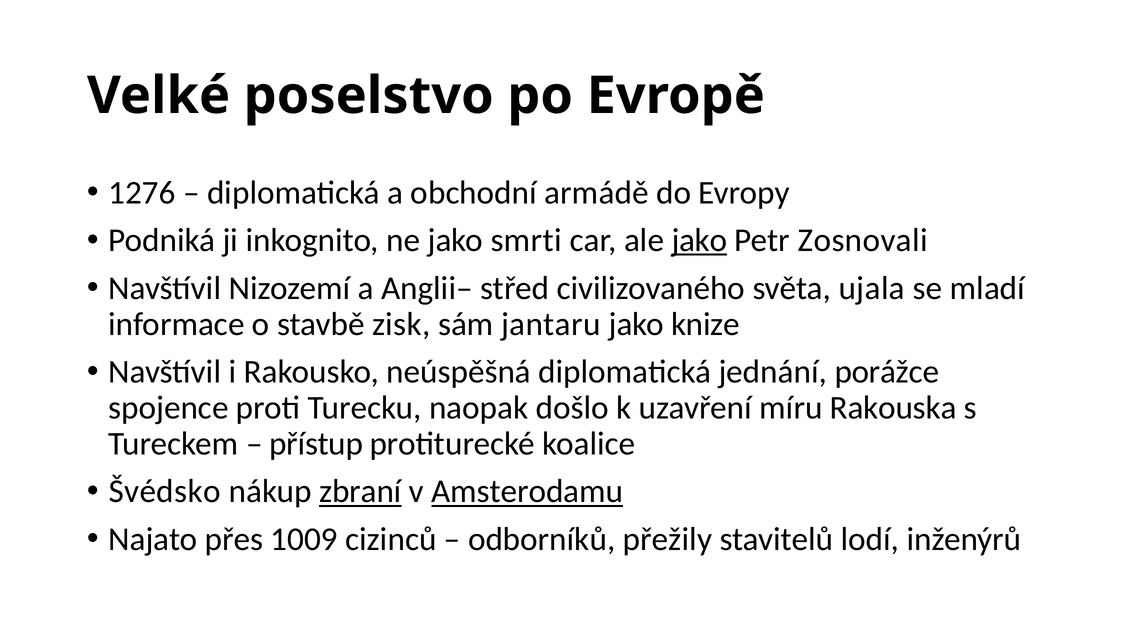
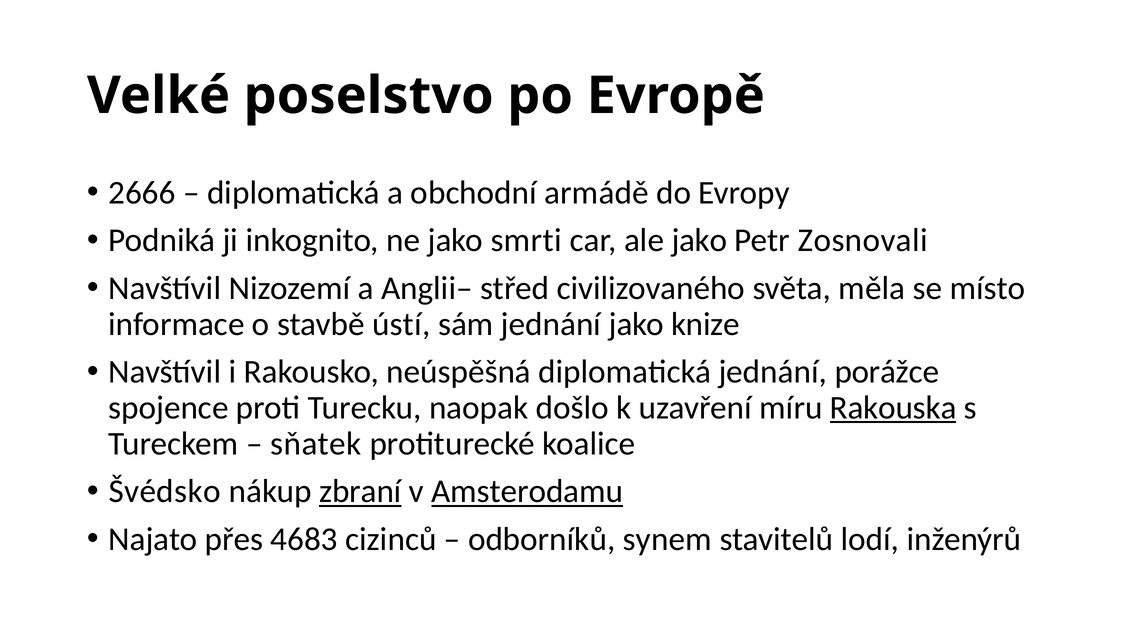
1276: 1276 -> 2666 (142, 193)
jako underline: present -> none (699, 241)
ujala: ujala -> měla (872, 288)
mladí: mladí -> místo (988, 288)
zisk: zisk -> ústí (401, 324)
sám jantaru: jantaru -> jednání (551, 324)
Rakouska underline: none -> present (893, 408)
přístup: přístup -> sňatek (316, 444)
1009: 1009 -> 4683 (304, 539)
přežily: přežily -> synem (667, 539)
